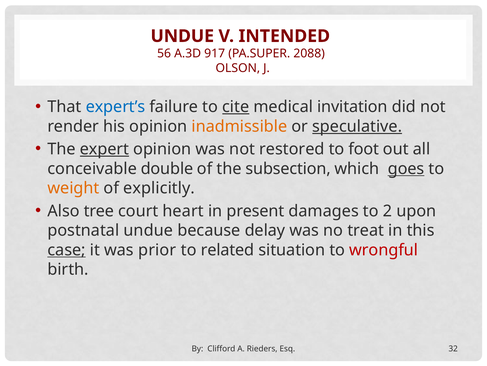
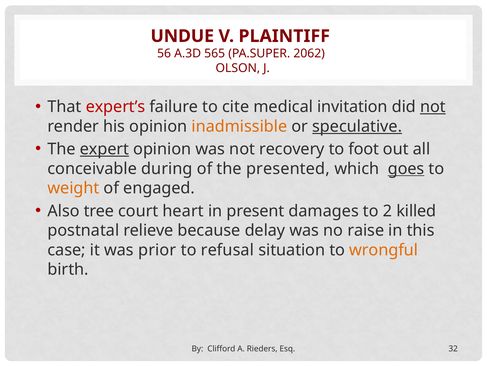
INTENDED: INTENDED -> PLAINTIFF (284, 36)
917: 917 -> 565 (215, 54)
2088: 2088 -> 2062 (309, 54)
expert’s colour: blue -> red (116, 107)
cite underline: present -> none (236, 107)
not underline: none -> present (433, 107)
restored: restored -> recovery (292, 149)
double: double -> during (167, 168)
subsection: subsection -> presented (288, 168)
explicitly: explicitly -> engaged (159, 188)
upon: upon -> killed (416, 211)
postnatal undue: undue -> relieve (148, 230)
treat: treat -> raise (366, 230)
case underline: present -> none (67, 249)
related: related -> refusal (227, 249)
wrongful colour: red -> orange (384, 249)
